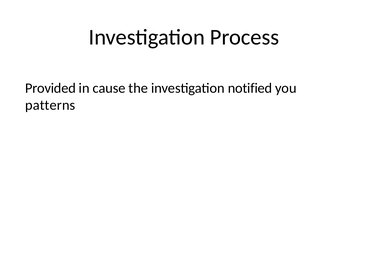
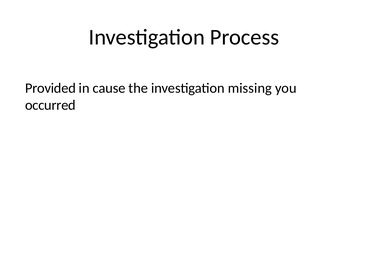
notified: notified -> missing (250, 88)
patterns: patterns -> occurred (50, 105)
